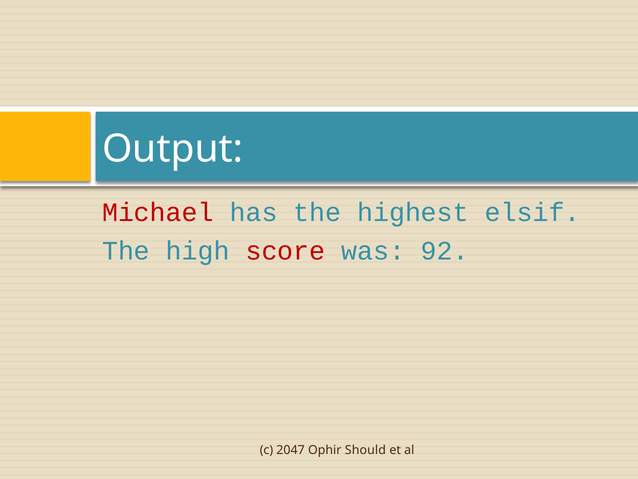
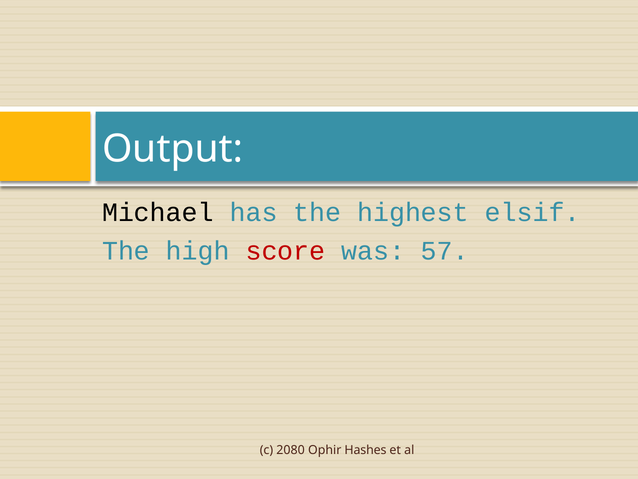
Michael colour: red -> black (158, 212)
92: 92 -> 57 (445, 250)
2047: 2047 -> 2080 (291, 450)
Should: Should -> Hashes (366, 450)
